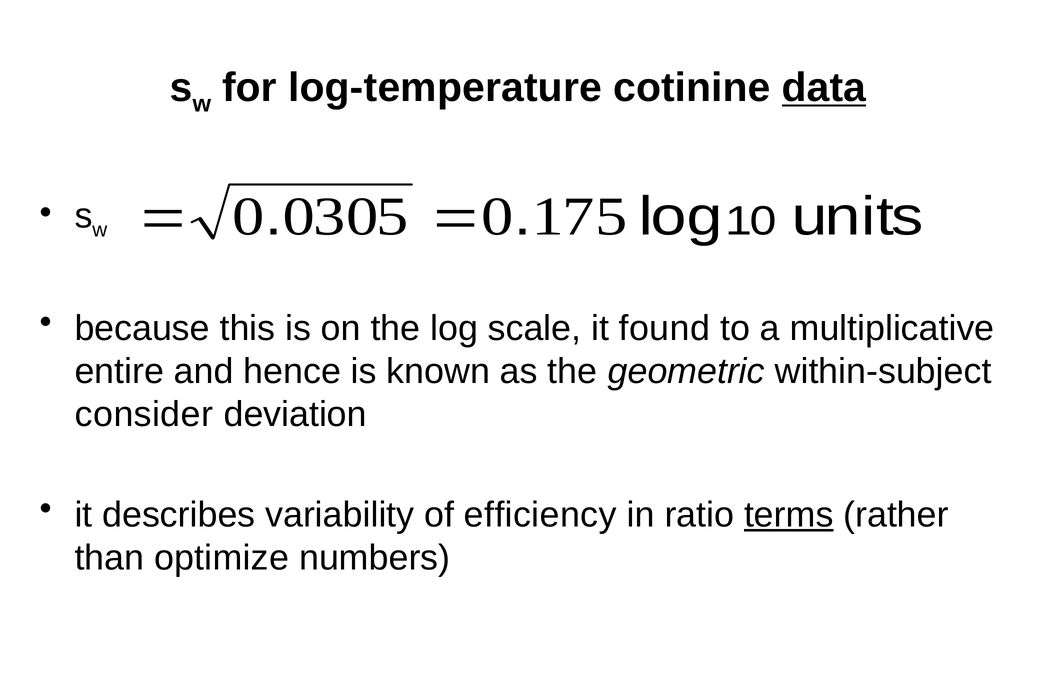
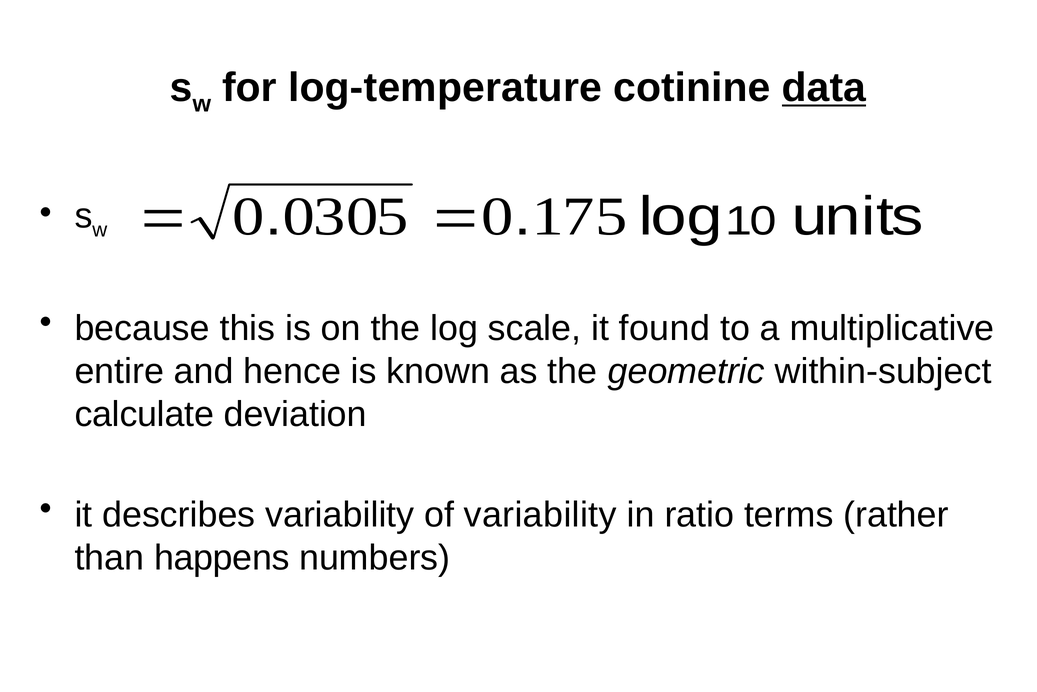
consider: consider -> calculate (144, 414)
of efficiency: efficiency -> variability (540, 514)
terms underline: present -> none (789, 514)
optimize: optimize -> happens (222, 557)
